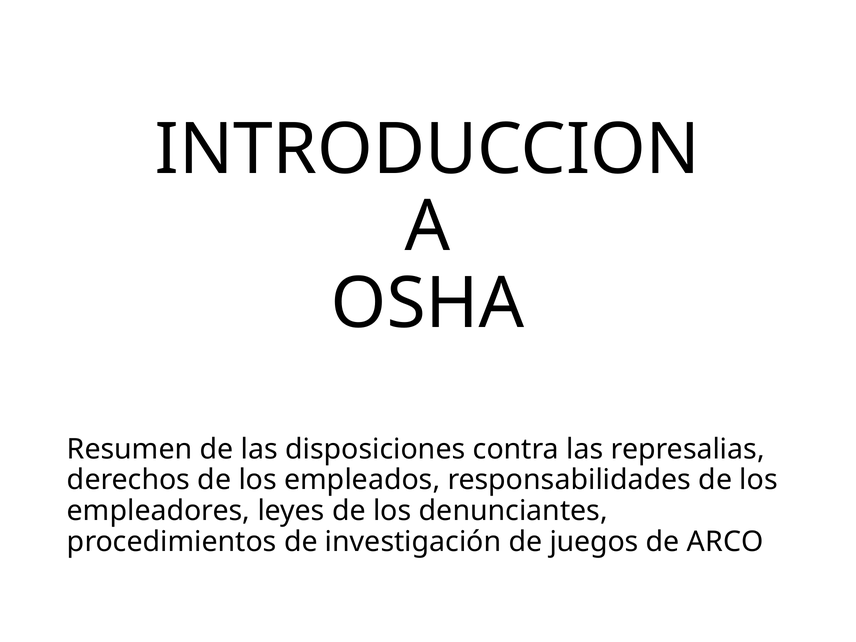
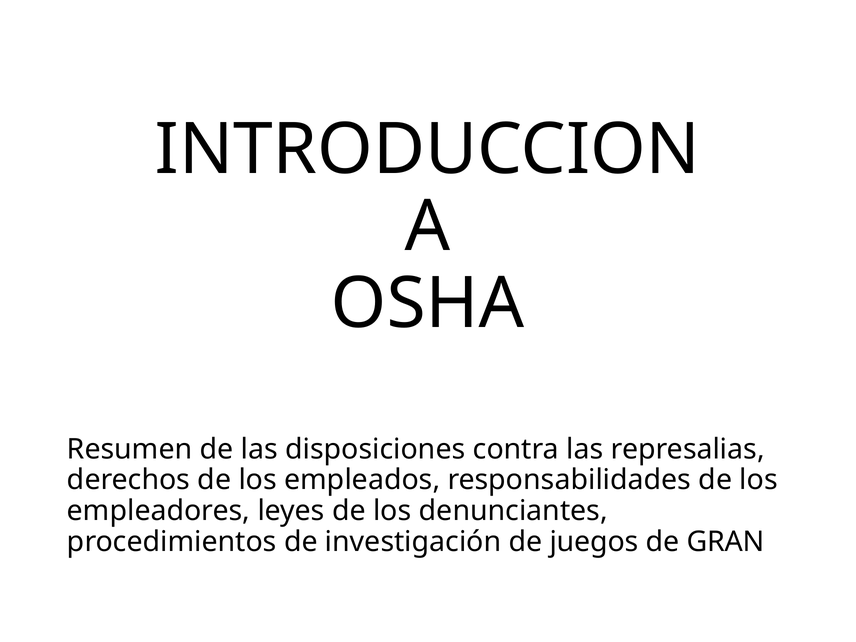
ARCO: ARCO -> GRAN (725, 542)
